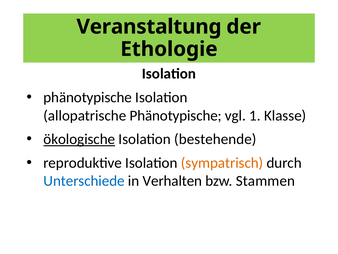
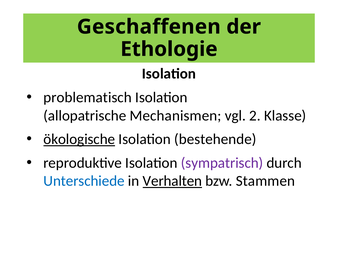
Veranstaltung: Veranstaltung -> Geschaffenen (149, 27)
phänotypische: phänotypische -> problematisch (88, 97)
allopatrische Phänotypische: Phänotypische -> Mechanismen (176, 115)
1: 1 -> 2 (255, 115)
sympatrisch colour: orange -> purple (222, 163)
Verhalten underline: none -> present (172, 181)
